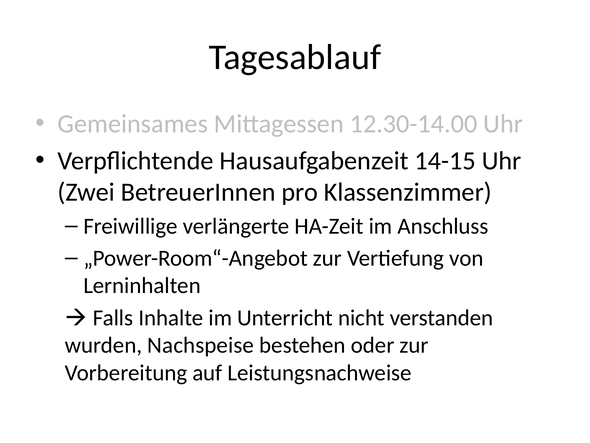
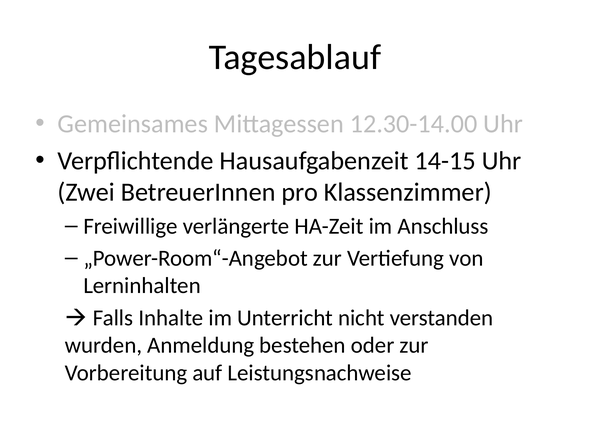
Nachspeise: Nachspeise -> Anmeldung (201, 345)
